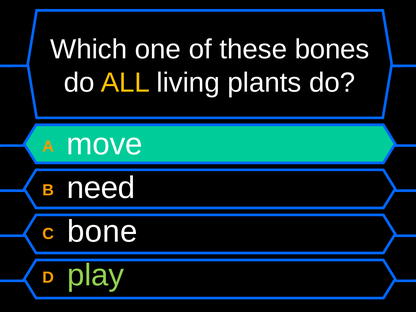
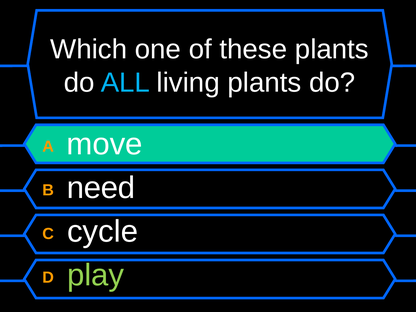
these bones: bones -> plants (332, 49)
ALL colour: yellow -> light blue (125, 83)
bone: bone -> cycle (103, 232)
